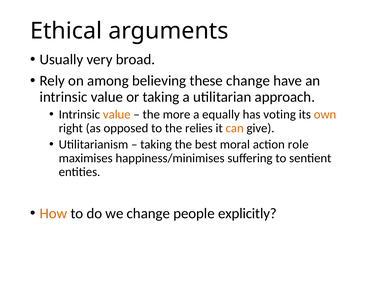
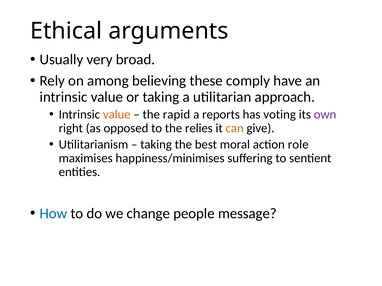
these change: change -> comply (248, 81)
more: more -> rapid (176, 115)
equally: equally -> reports (221, 115)
own colour: orange -> purple (325, 115)
How colour: orange -> blue (53, 214)
explicitly: explicitly -> message (247, 214)
